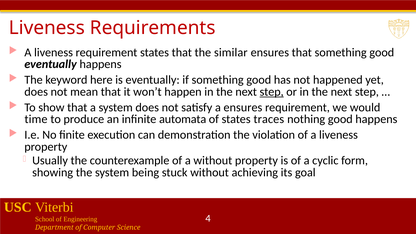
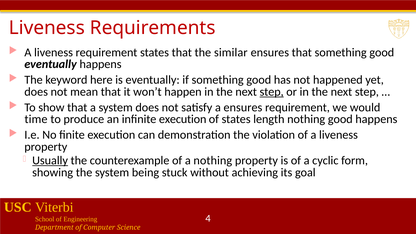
infinite automata: automata -> execution (183, 119)
traces: traces -> length (269, 119)
Usually underline: none -> present (50, 161)
a without: without -> nothing (213, 161)
